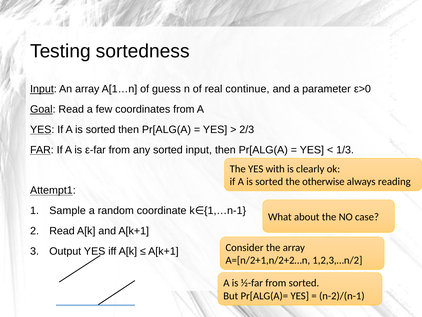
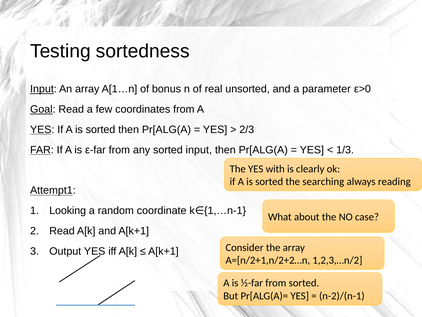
guess: guess -> bonus (166, 89)
continue: continue -> unsorted (248, 89)
otherwise: otherwise -> searching (323, 181)
Sample: Sample -> Looking (68, 210)
